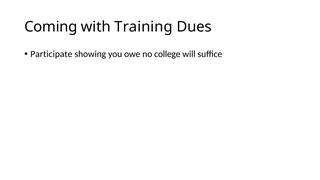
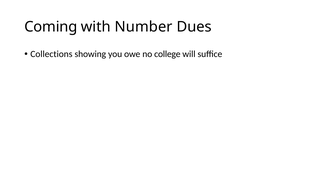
Training: Training -> Number (144, 27)
Participate: Participate -> Collections (51, 54)
